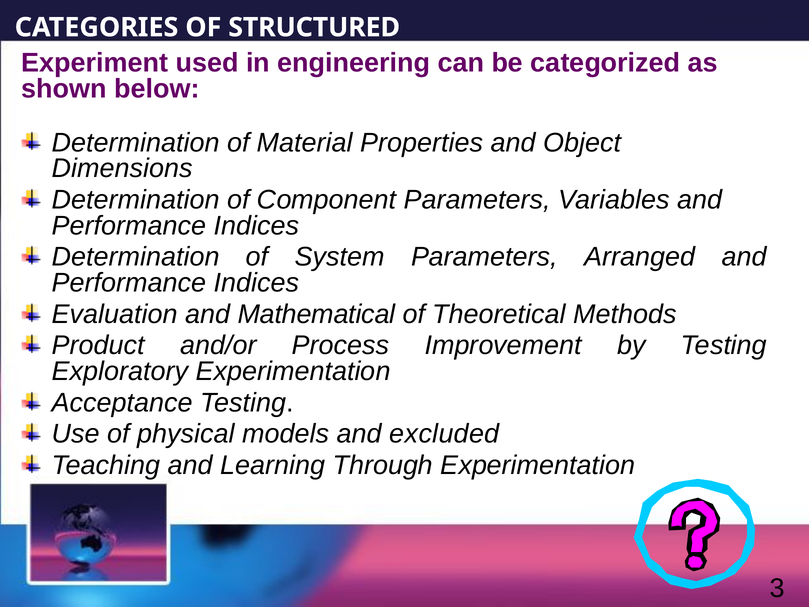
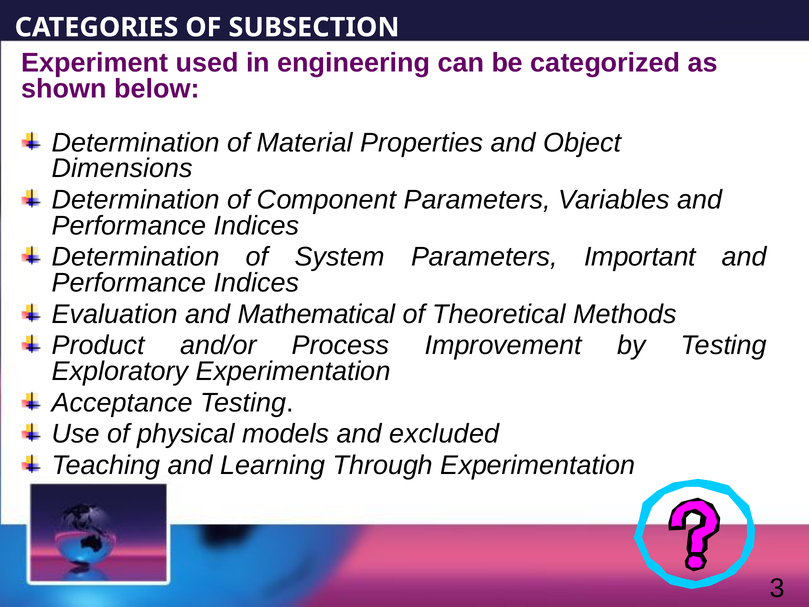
STRUCTURED: STRUCTURED -> SUBSECTION (314, 27)
Arranged: Arranged -> Important (640, 257)
